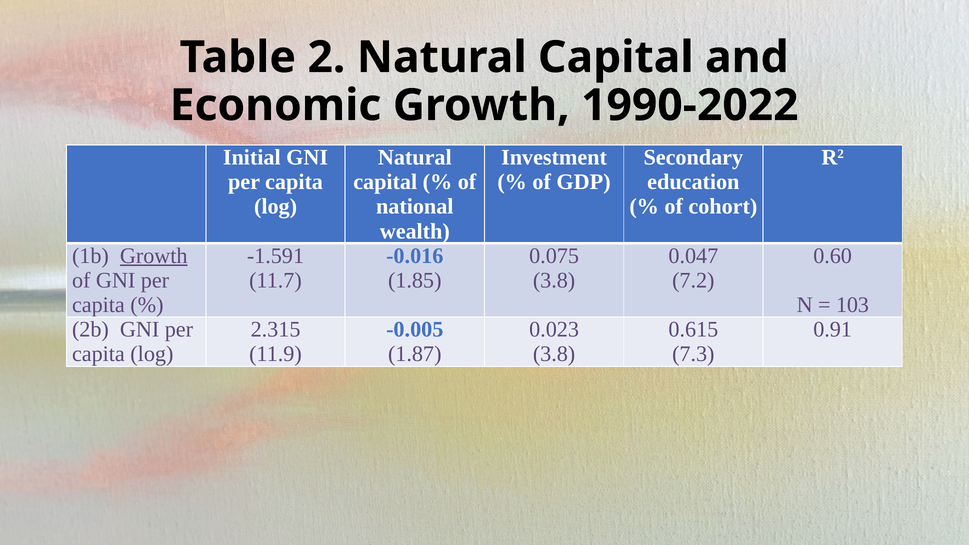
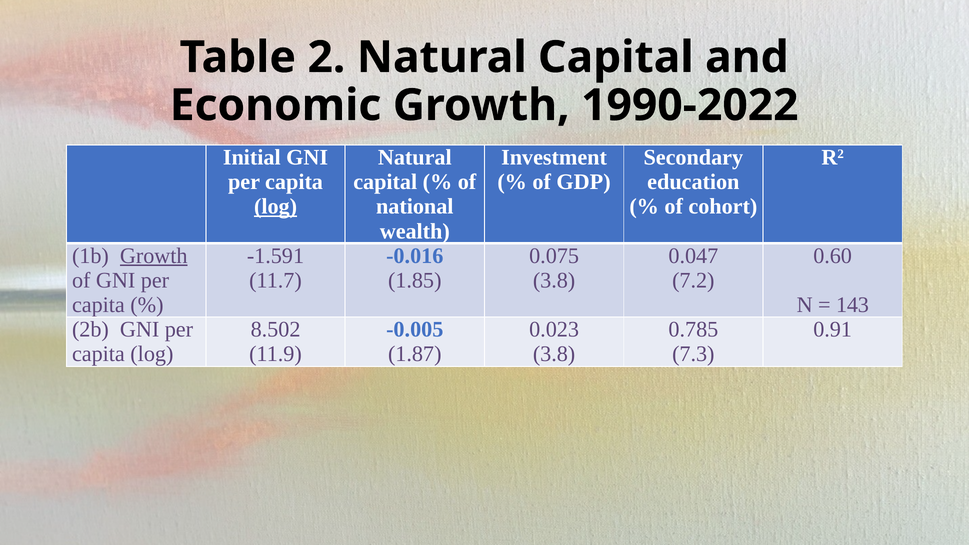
log underline: none -> present (276, 207)
103: 103 -> 143 (853, 305)
2.315: 2.315 -> 8.502 (276, 330)
0.615: 0.615 -> 0.785 (693, 330)
